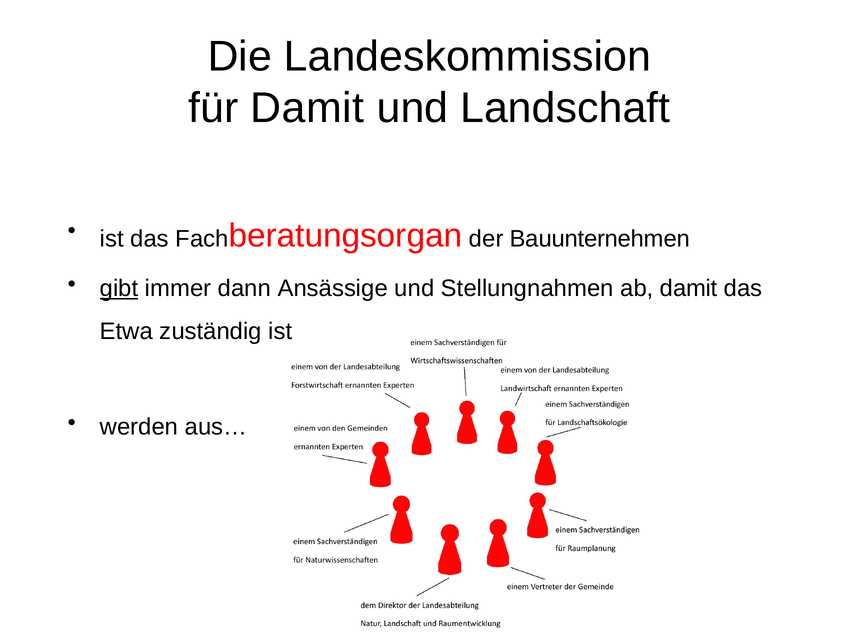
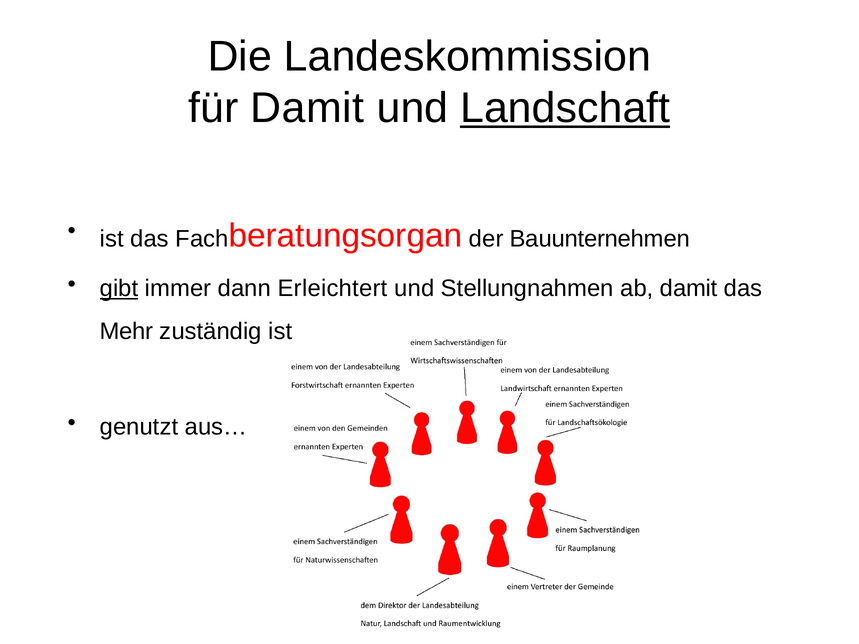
Landschaft underline: none -> present (565, 108)
Ansässige: Ansässige -> Erleichtert (333, 288)
Etwa: Etwa -> Mehr (127, 331)
werden: werden -> genutzt (139, 427)
